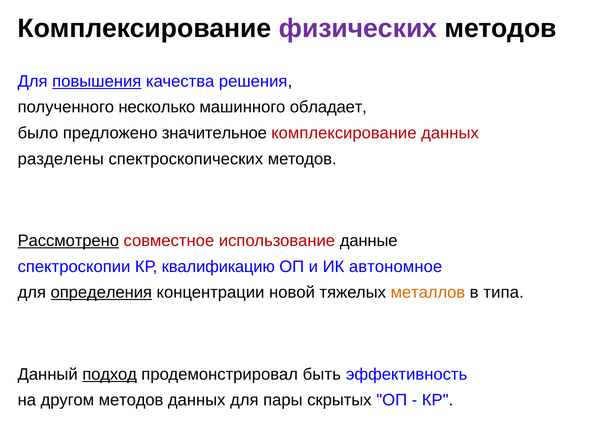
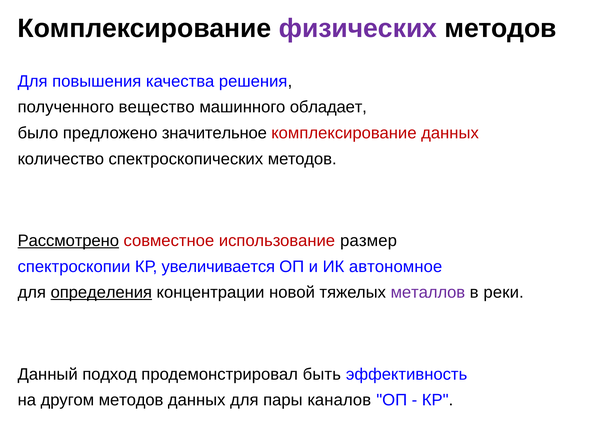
повышения underline: present -> none (97, 81)
несколько: несколько -> вещество (157, 107)
разделены: разделены -> количество (61, 159)
данные: данные -> размер (369, 241)
квалификацию: квалификацию -> увеличивается (218, 267)
металлов colour: orange -> purple (428, 293)
типа: типа -> реки (504, 293)
подход underline: present -> none (110, 375)
скрытых: скрытых -> каналов (339, 401)
